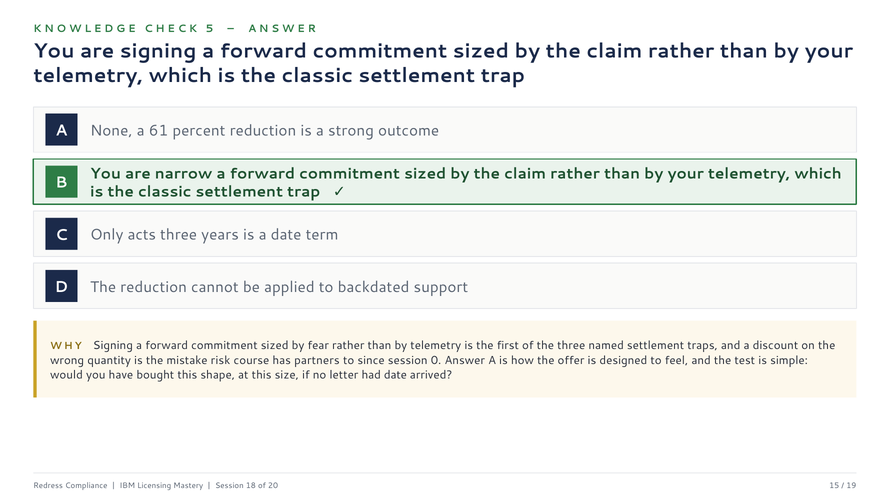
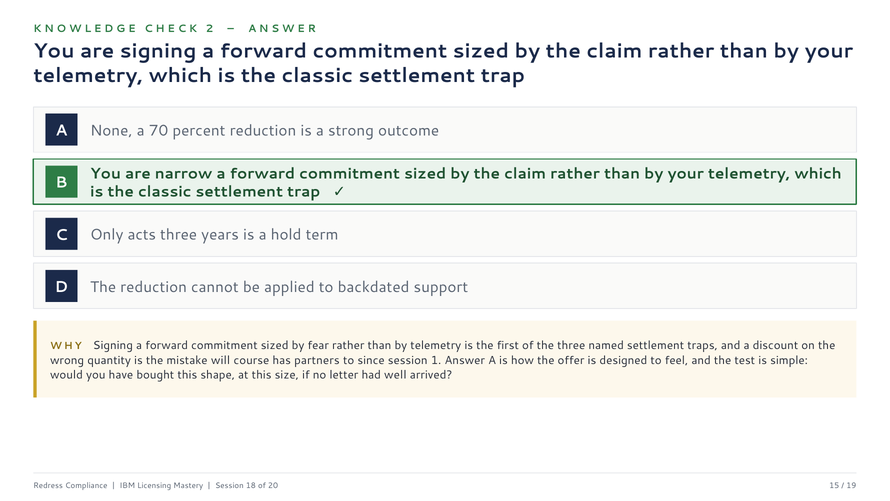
5: 5 -> 2 (209, 29)
61: 61 -> 70 (159, 131)
a date: date -> hold (286, 235)
risk: risk -> will (221, 360)
0: 0 -> 1 (436, 360)
had date: date -> well (395, 375)
